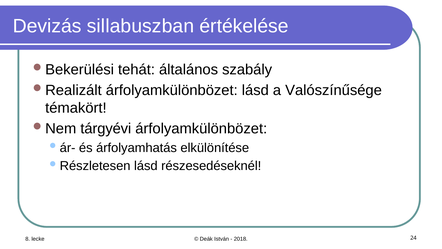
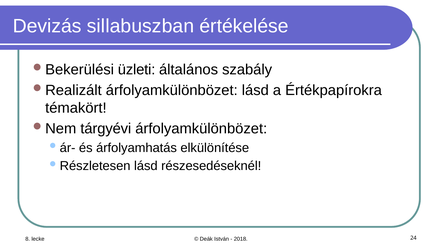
tehát: tehát -> üzleti (137, 70)
Valószínűsége: Valószínűsége -> Értékpapírokra (334, 90)
